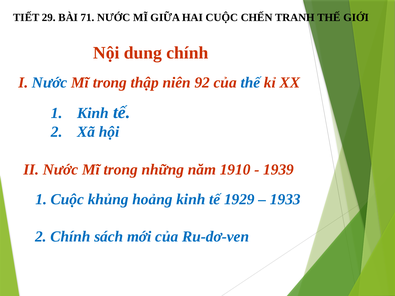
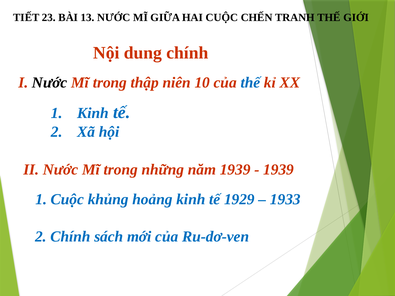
29: 29 -> 23 (49, 17)
71: 71 -> 13 (88, 17)
Nước colour: blue -> black (50, 83)
92: 92 -> 10 (202, 83)
năm 1910: 1910 -> 1939 (235, 170)
